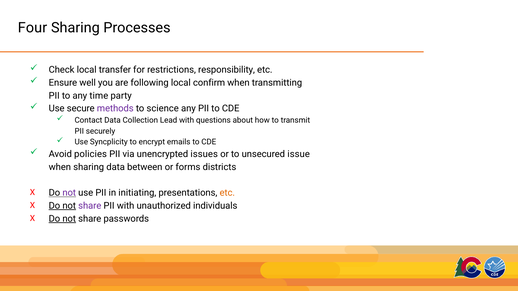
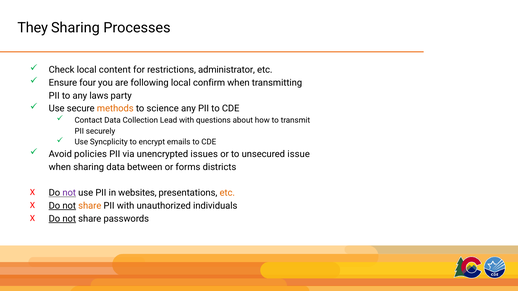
Four: Four -> They (33, 28)
transfer: transfer -> content (115, 70)
responsibility: responsibility -> administrator (227, 70)
well: well -> four (88, 83)
time: time -> laws (99, 96)
methods colour: purple -> orange (115, 109)
initiating: initiating -> websites (137, 193)
share colour: purple -> orange (90, 206)
